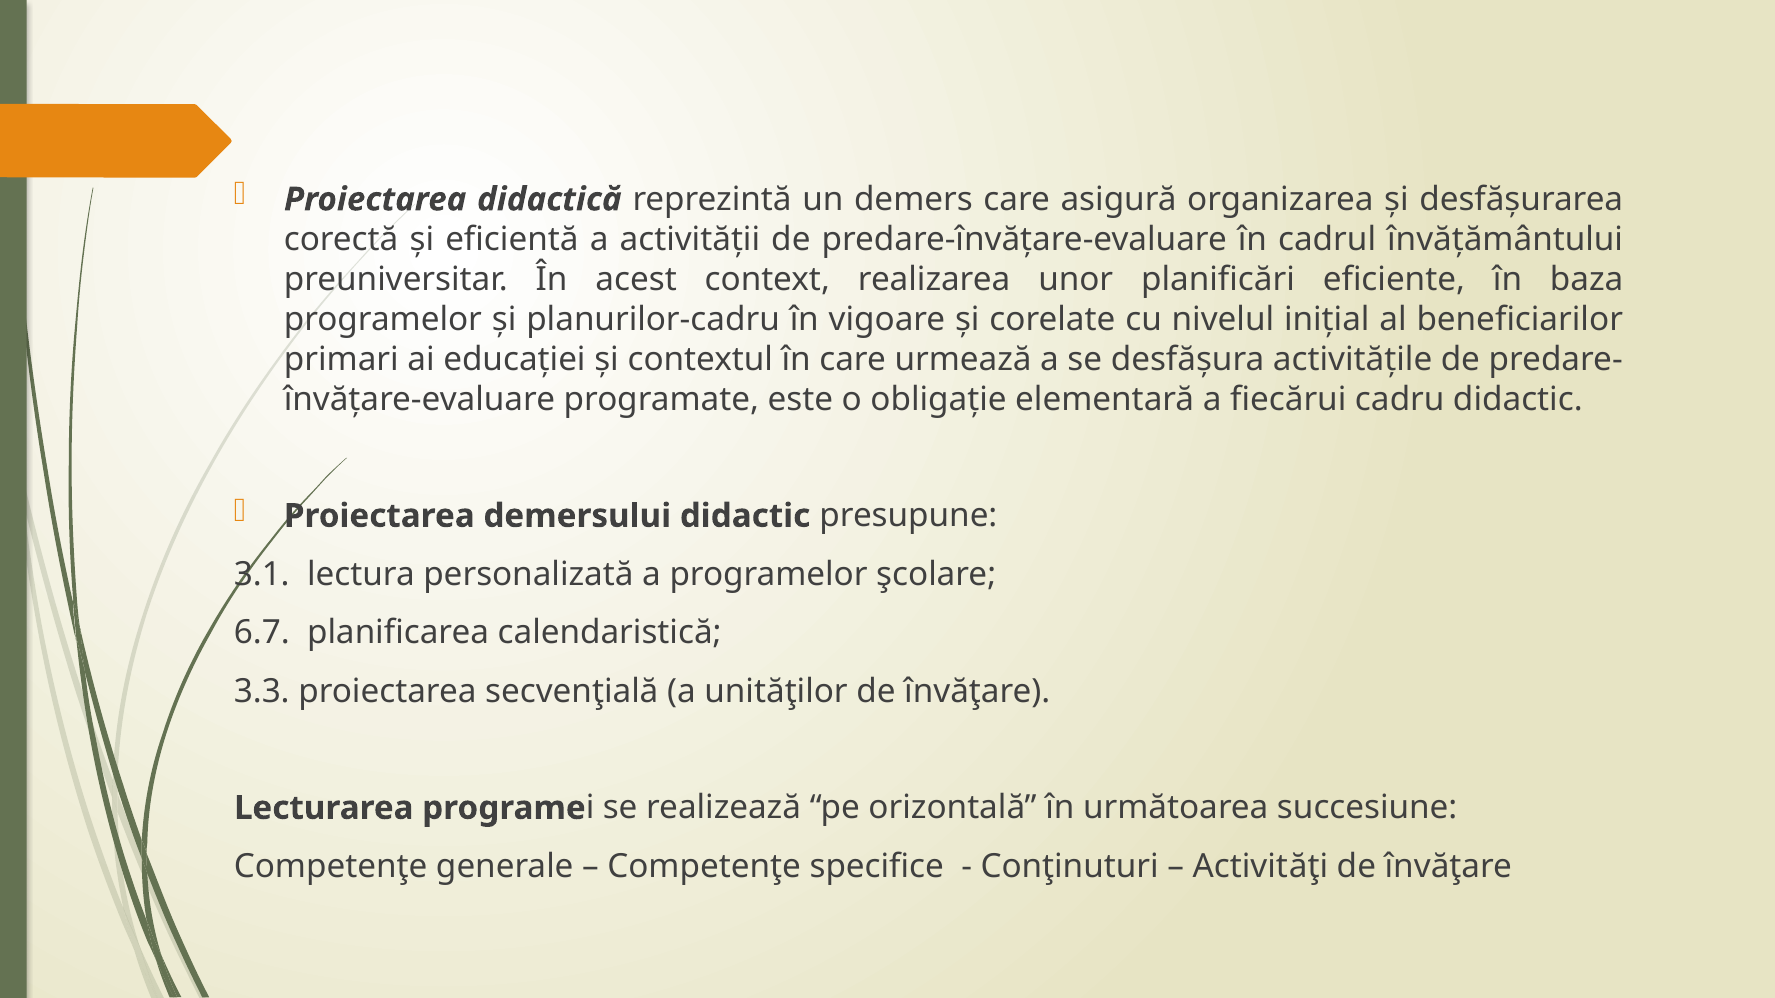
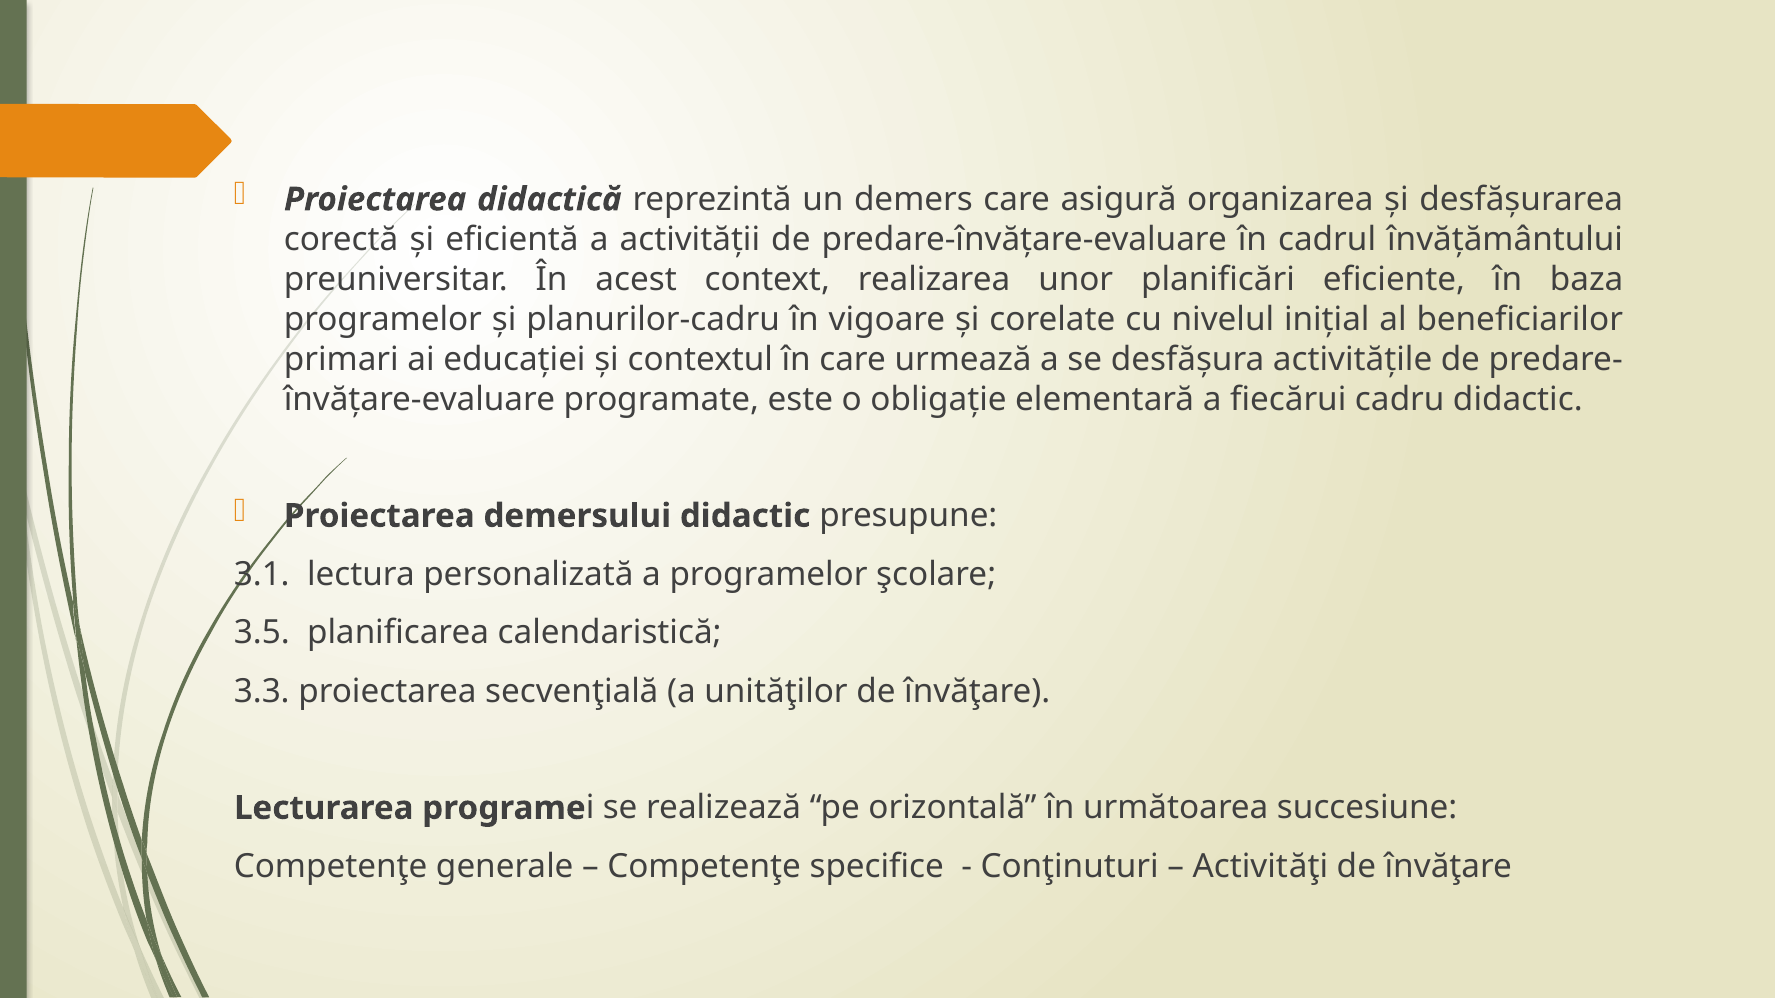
6.7: 6.7 -> 3.5 (262, 633)
